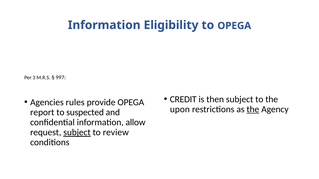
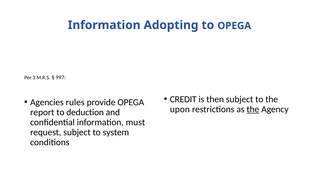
Eligibility: Eligibility -> Adopting (171, 25)
suspected: suspected -> deduction (85, 113)
allow: allow -> must (135, 123)
subject underline: present -> none (77, 133)
review: review -> system (116, 133)
